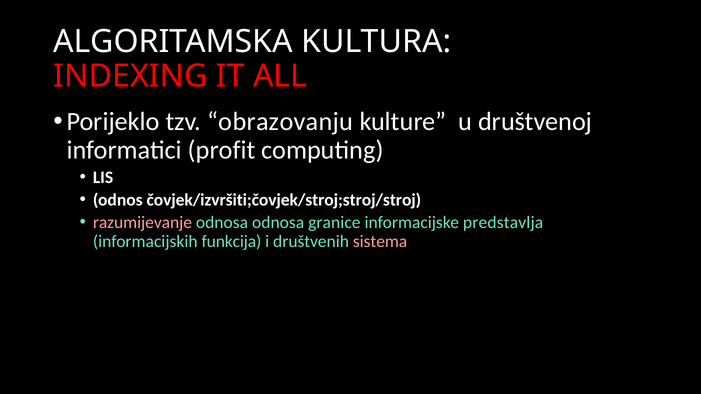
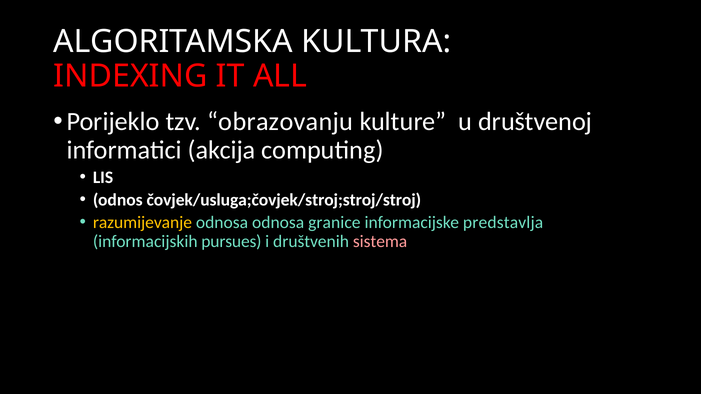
profit: profit -> akcija (222, 150)
čovjek/izvršiti;čovjek/stroj;stroj/stroj: čovjek/izvršiti;čovjek/stroj;stroj/stroj -> čovjek/usluga;čovjek/stroj;stroj/stroj (284, 200)
razumijevanje colour: pink -> yellow (142, 223)
funkcija: funkcija -> pursues (231, 241)
